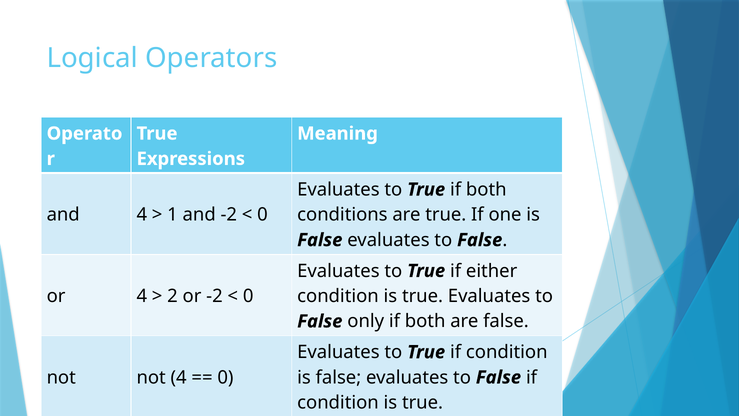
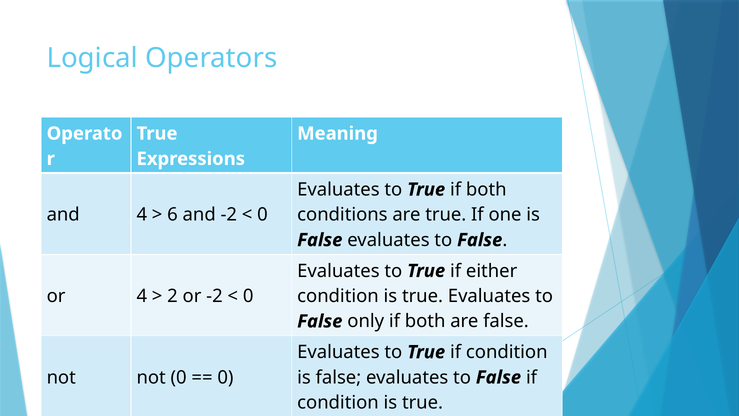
1: 1 -> 6 (172, 215)
not 4: 4 -> 0 (179, 377)
